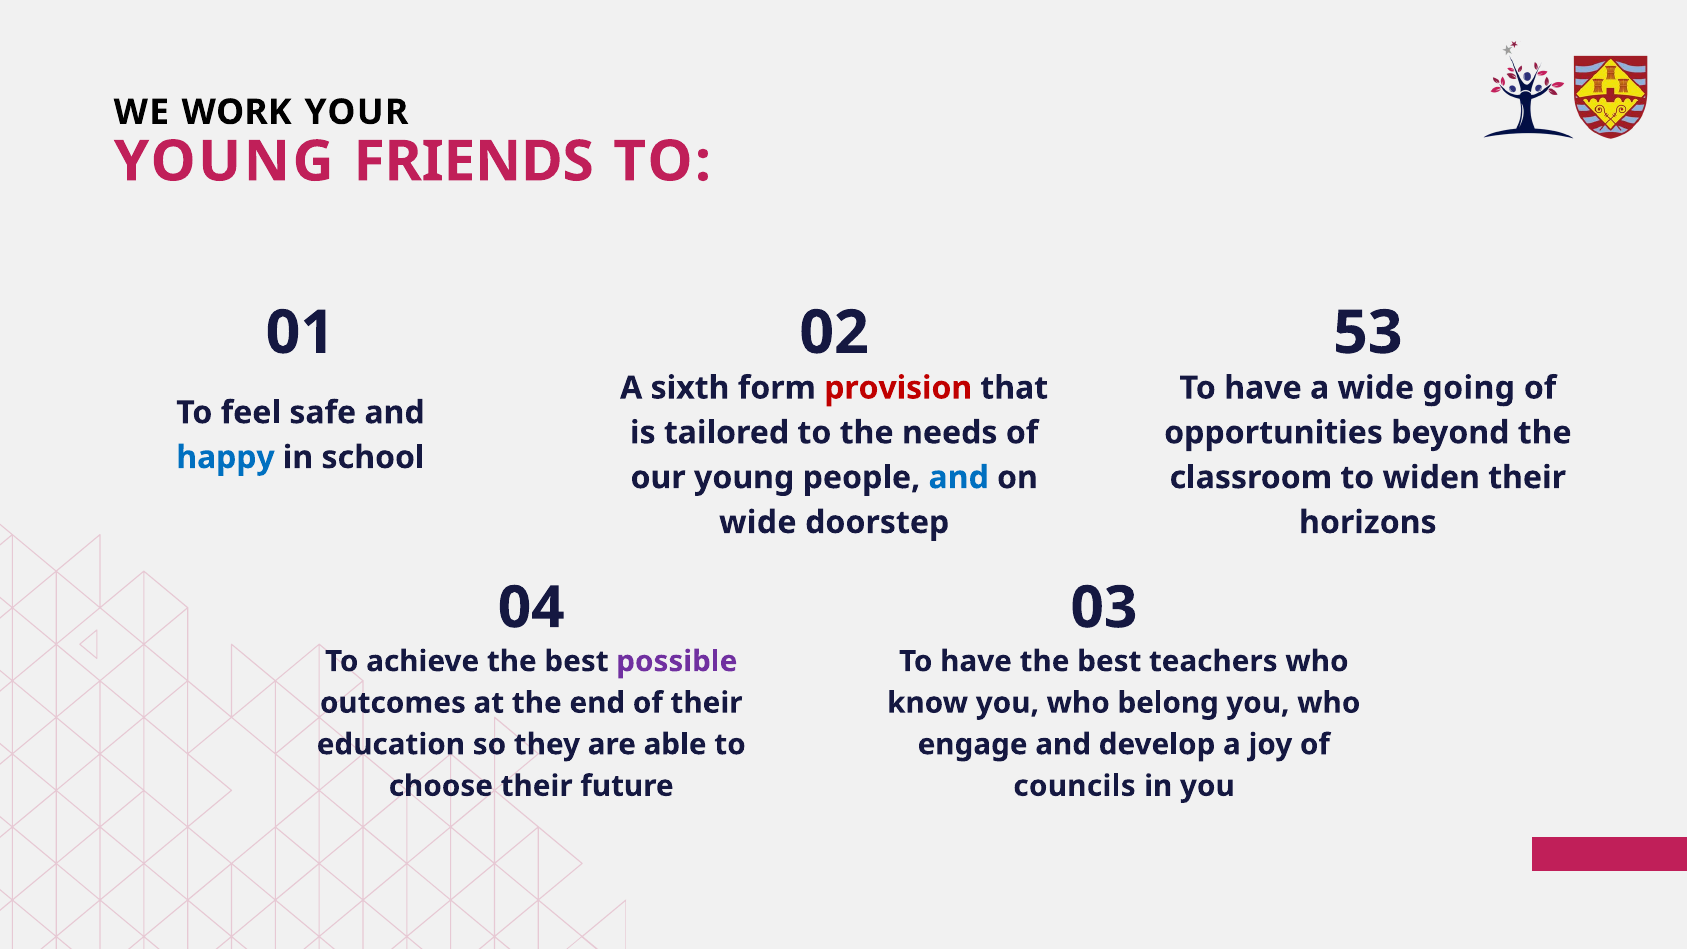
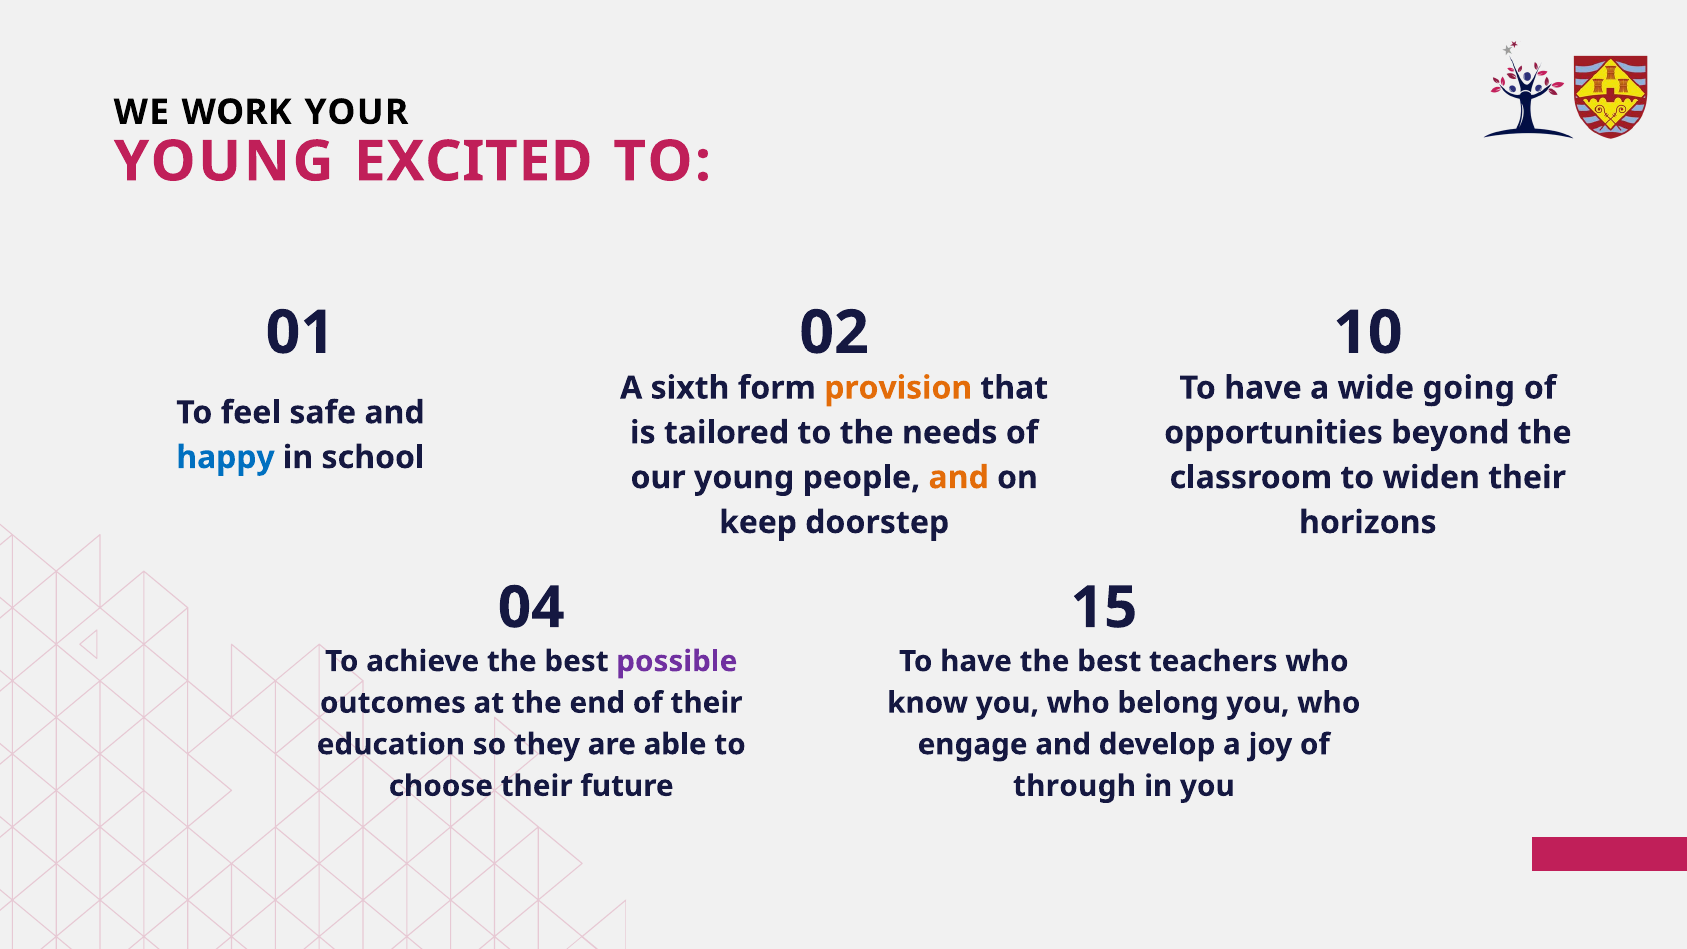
FRIENDS: FRIENDS -> EXCITED (473, 162)
53: 53 -> 10 (1368, 333)
provision colour: red -> orange (898, 388)
and colour: blue -> orange (959, 478)
wide: wide -> keep (758, 522)
03: 03 -> 15 (1104, 608)
councils: councils -> through (1074, 786)
